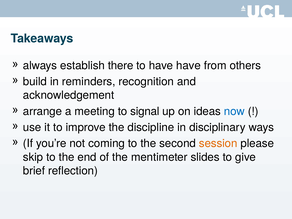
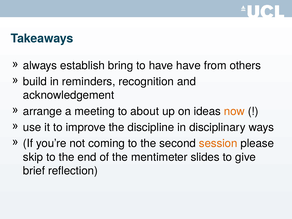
there: there -> bring (121, 66)
signal: signal -> about (145, 111)
now colour: blue -> orange (234, 111)
